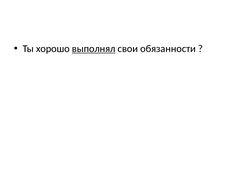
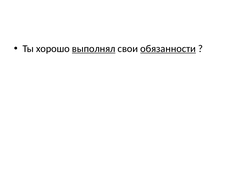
обязанности underline: none -> present (168, 49)
